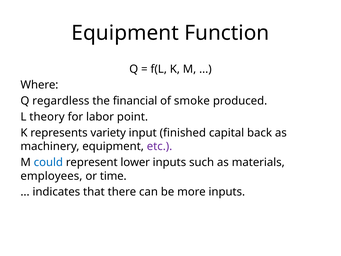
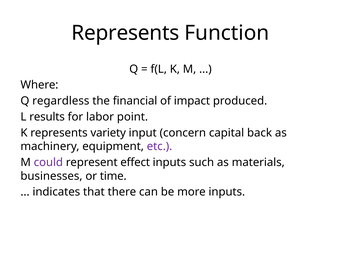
Equipment: Equipment -> Represents (125, 33)
smoke: smoke -> impact (192, 101)
theory: theory -> results (47, 117)
finished: finished -> concern (183, 133)
could colour: blue -> purple (48, 162)
lower: lower -> effect (135, 162)
employees: employees -> businesses (51, 176)
